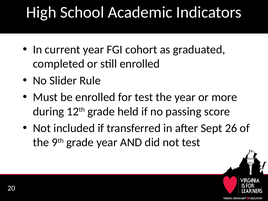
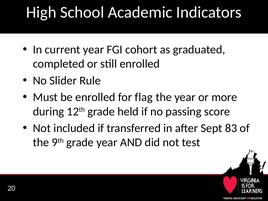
for test: test -> flag (144, 97)
26: 26 -> 83 (231, 128)
